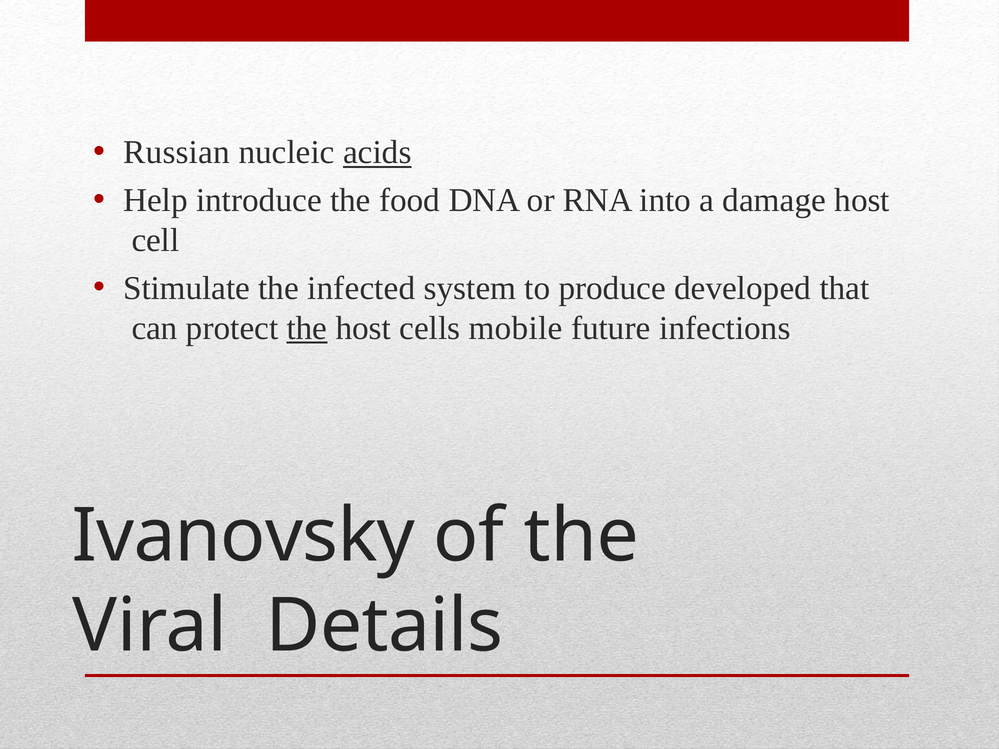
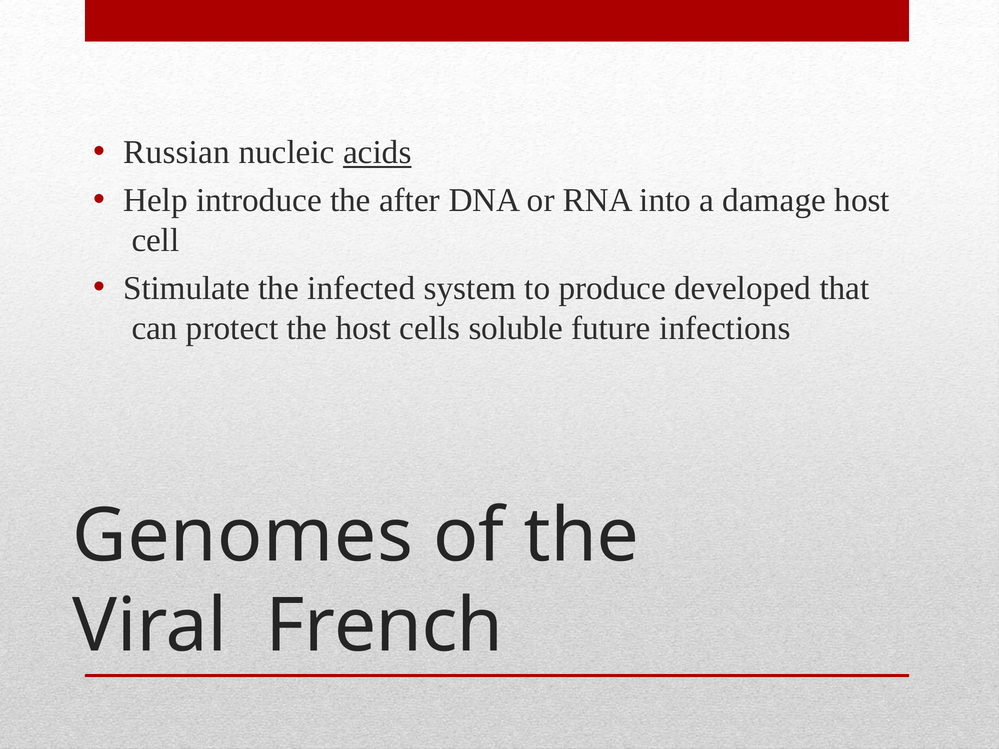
food: food -> after (409, 200)
the underline: present -> none (307, 328)
mobile: mobile -> soluble (516, 328)
Ivanovsky: Ivanovsky -> Genomes (243, 536)
Details: Details -> French (385, 626)
